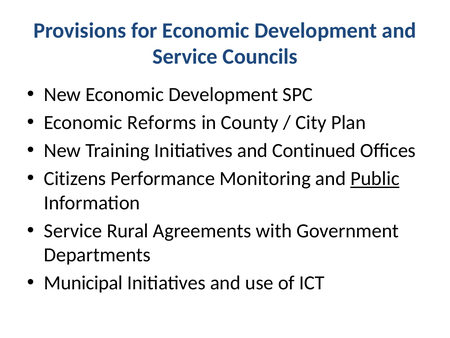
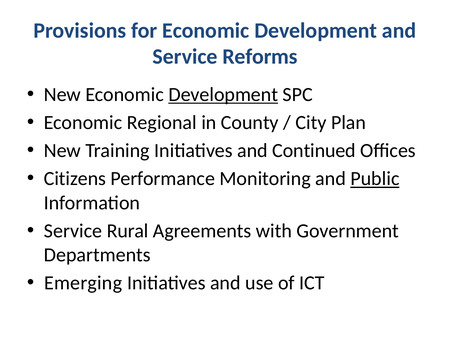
Councils: Councils -> Reforms (260, 57)
Development underline: none -> present (223, 94)
Reforms: Reforms -> Regional (162, 122)
Municipal: Municipal -> Emerging (83, 282)
